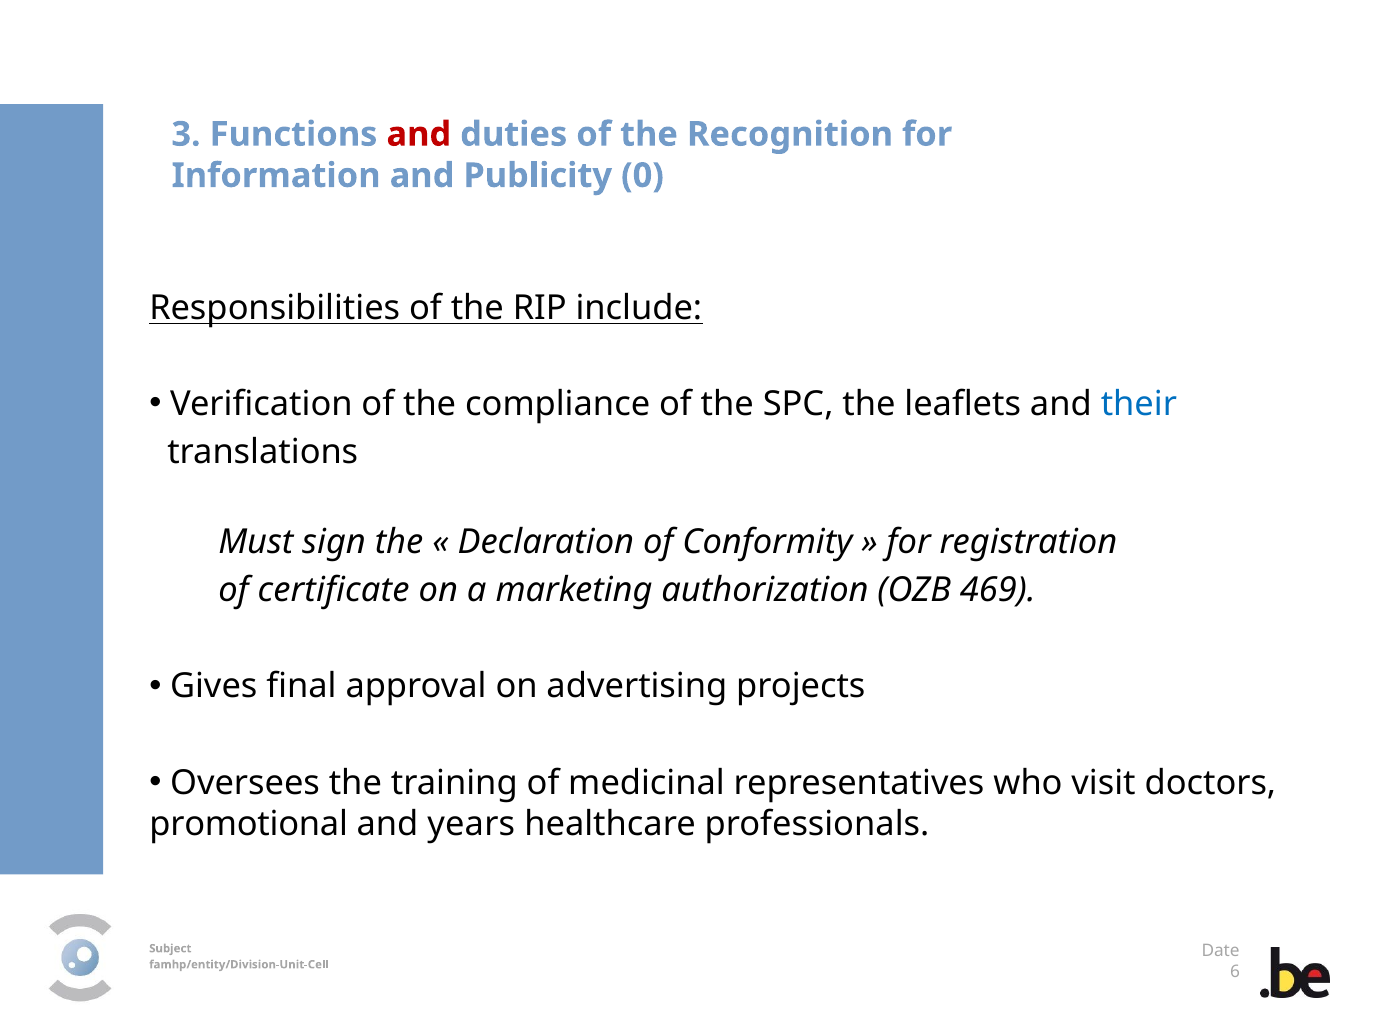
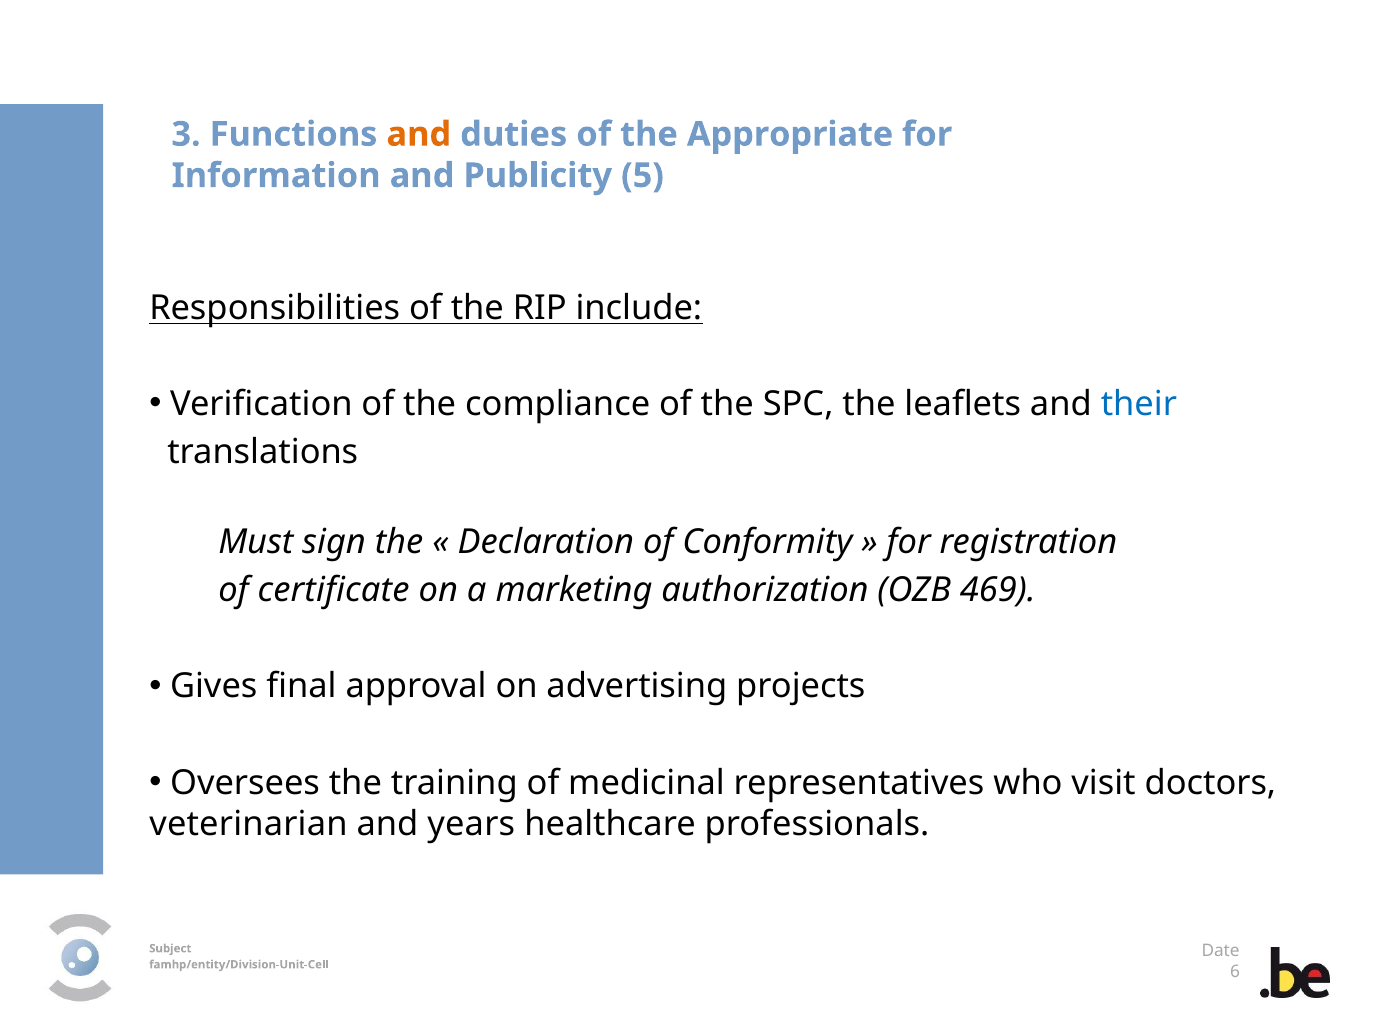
and colour: red -> orange (419, 134)
Recognition: Recognition -> Appropriate (790, 134)
0: 0 -> 5 (642, 176)
promotional: promotional -> veterinarian (248, 825)
